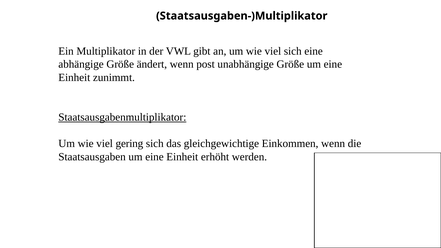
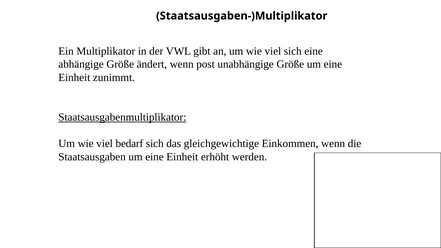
gering: gering -> bedarf (129, 144)
